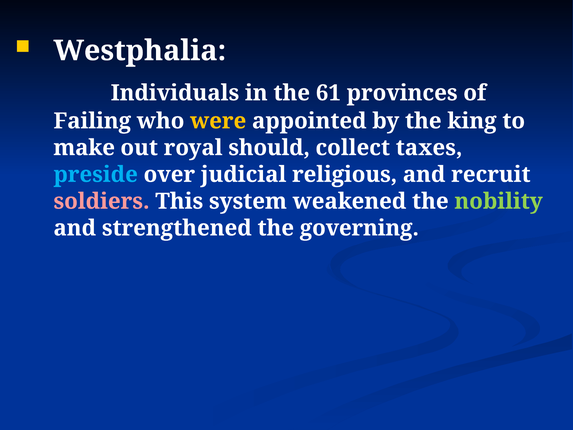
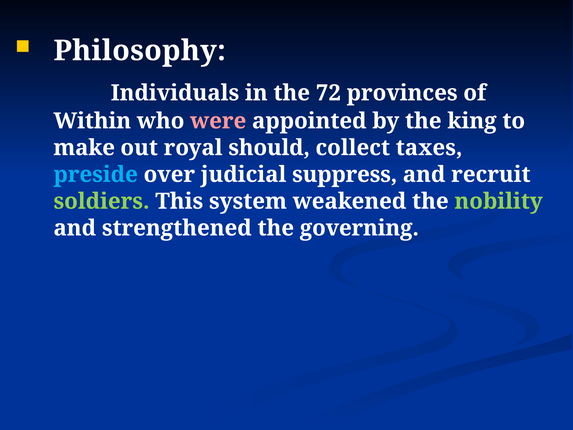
Westphalia: Westphalia -> Philosophy (140, 51)
61: 61 -> 72 (328, 93)
Failing: Failing -> Within (92, 121)
were colour: yellow -> pink (218, 121)
religious: religious -> suppress (345, 174)
soldiers colour: pink -> light green (101, 201)
